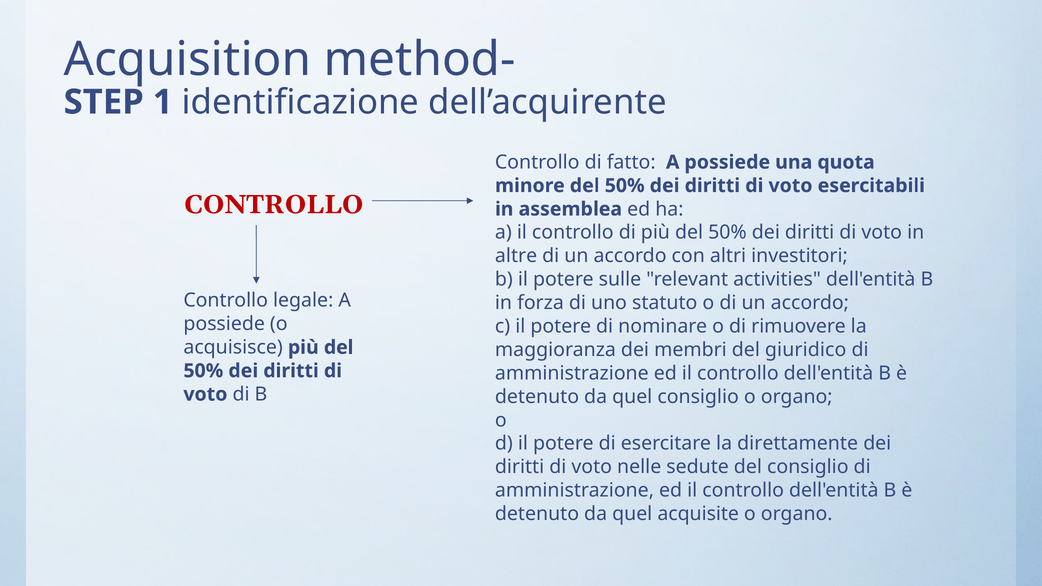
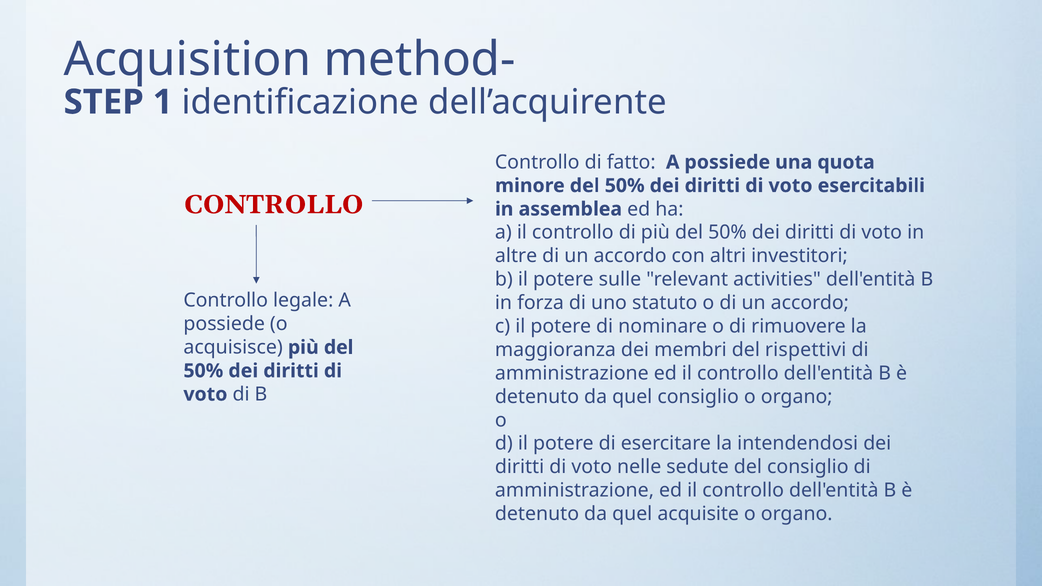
giuridico: giuridico -> rispettivi (806, 350)
direttamente: direttamente -> intendendosi (798, 444)
